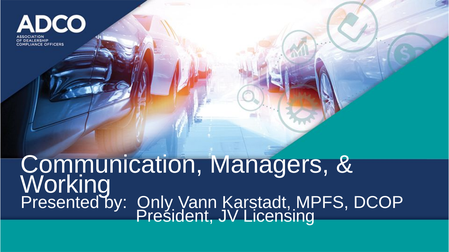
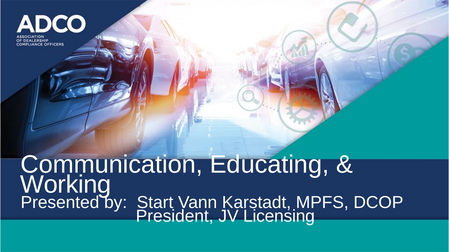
Managers: Managers -> Educating (269, 165)
Only: Only -> Start (155, 203)
